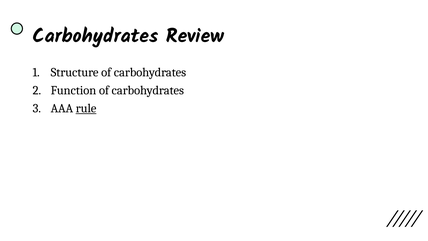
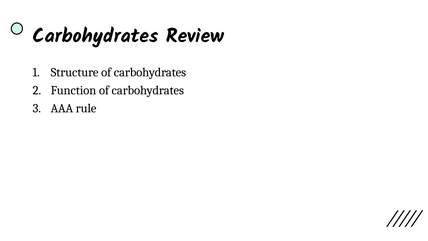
rule underline: present -> none (86, 108)
